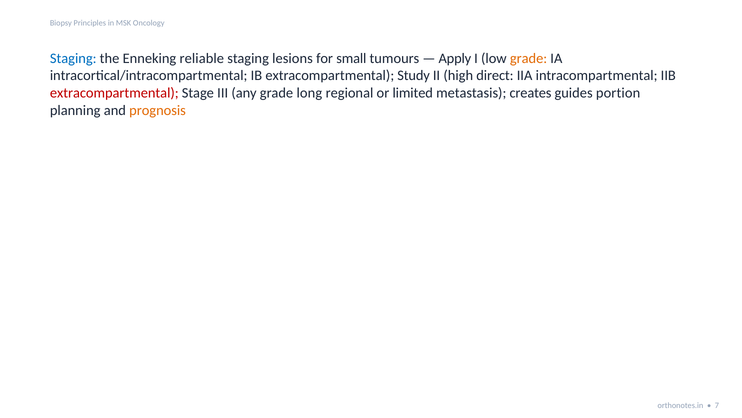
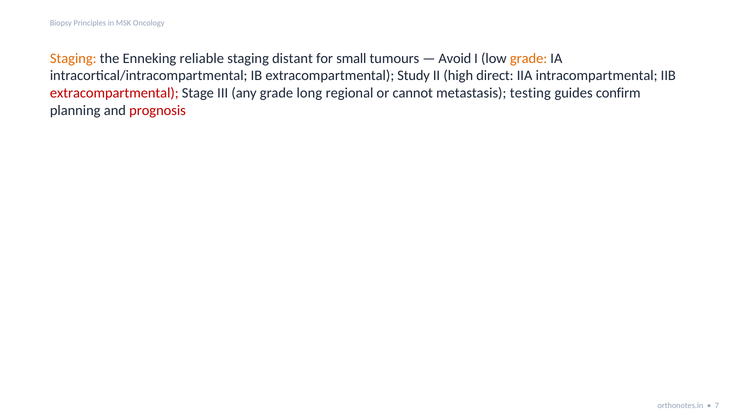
Staging colour: blue -> orange (73, 58)
lesions: lesions -> distant (293, 58)
Apply: Apply -> Avoid (455, 58)
limited: limited -> cannot (413, 93)
creates: creates -> testing (530, 93)
portion: portion -> confirm (618, 93)
prognosis colour: orange -> red (158, 110)
